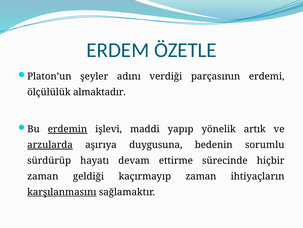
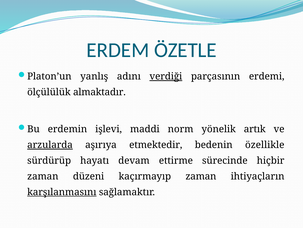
şeyler: şeyler -> yanlış (94, 76)
verdiği underline: none -> present (166, 76)
erdemin underline: present -> none (67, 129)
yapıp: yapıp -> norm (181, 129)
duygusuna: duygusuna -> etmektedir (156, 144)
sorumlu: sorumlu -> özellikle (265, 144)
geldiği: geldiği -> düzeni (89, 176)
